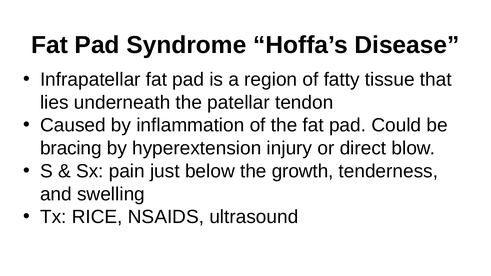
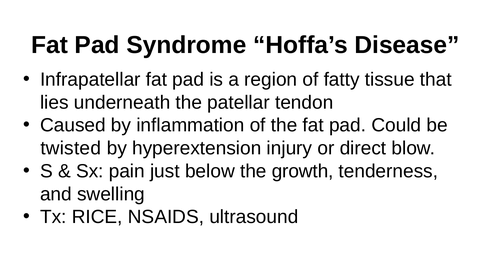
bracing: bracing -> twisted (71, 148)
